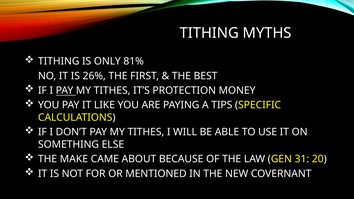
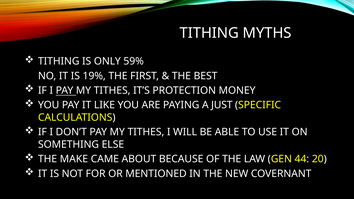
81%: 81% -> 59% (134, 61)
26%: 26% -> 19% (94, 76)
TIPS: TIPS -> JUST (222, 105)
31: 31 -> 44 (302, 159)
